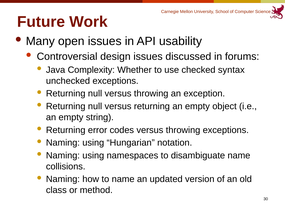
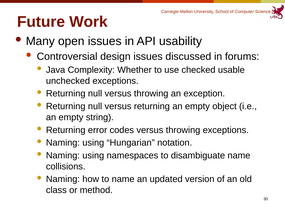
syntax: syntax -> usable (231, 70)
